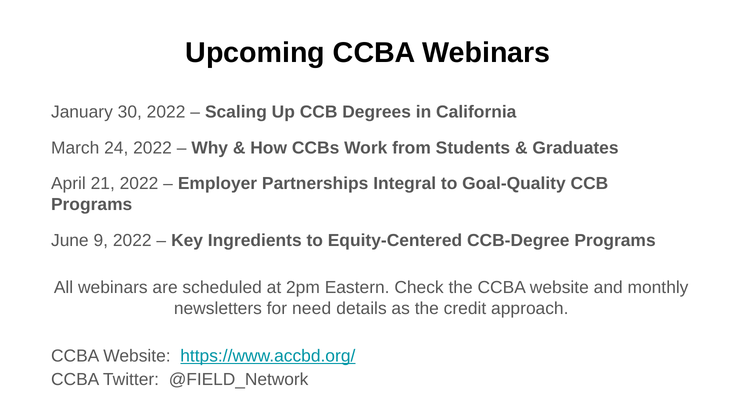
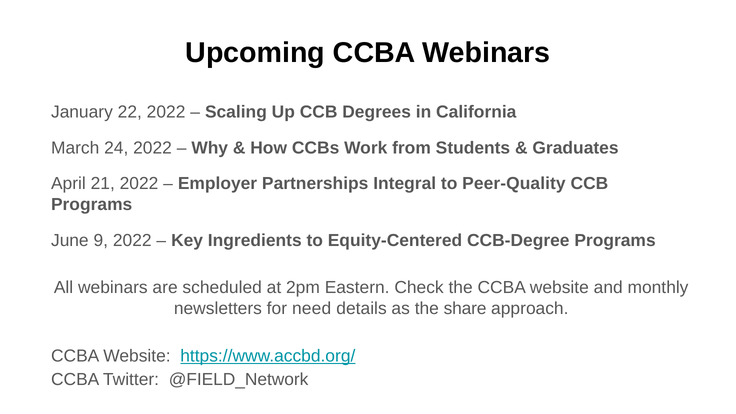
30: 30 -> 22 (130, 112)
Goal-Quality: Goal-Quality -> Peer-Quality (514, 184)
credit: credit -> share (465, 309)
